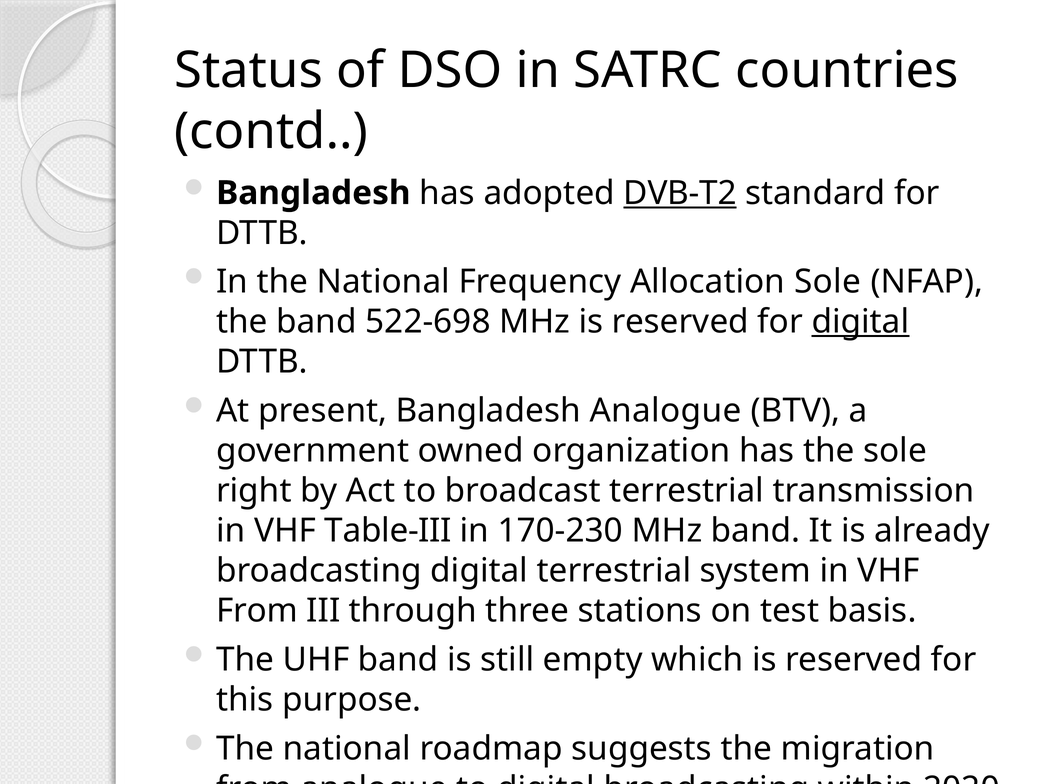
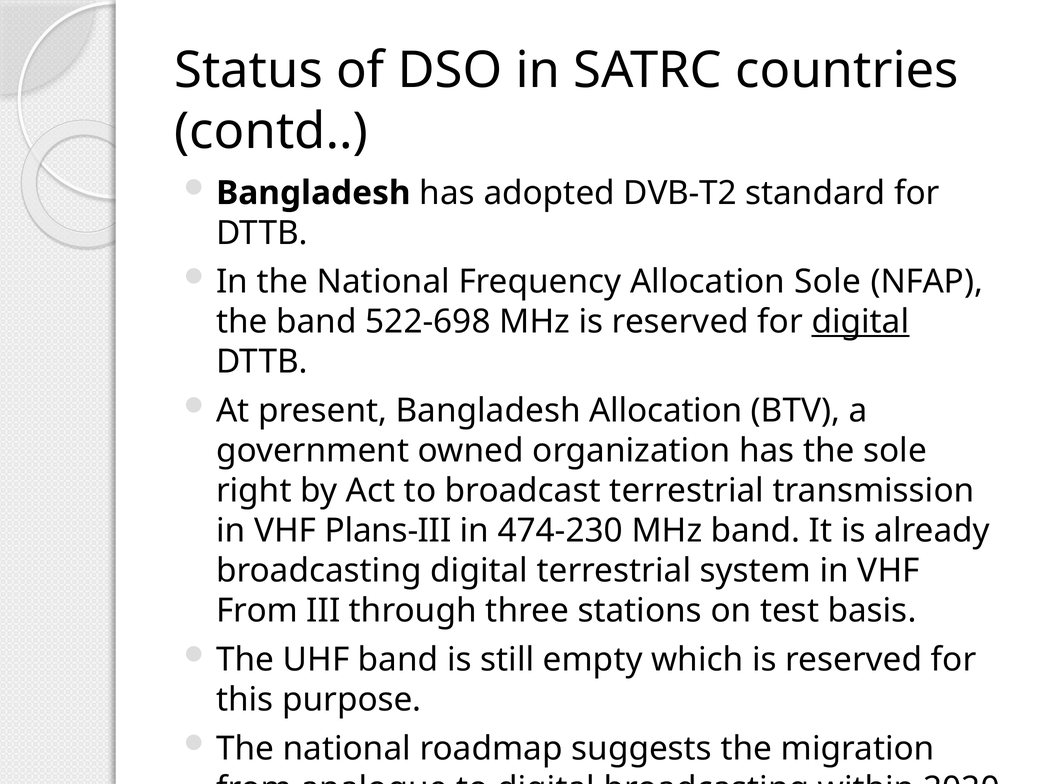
DVB-T2 underline: present -> none (680, 193)
Bangladesh Analogue: Analogue -> Allocation (666, 411)
Table-III: Table-III -> Plans-III (388, 531)
170-230: 170-230 -> 474-230 (560, 531)
